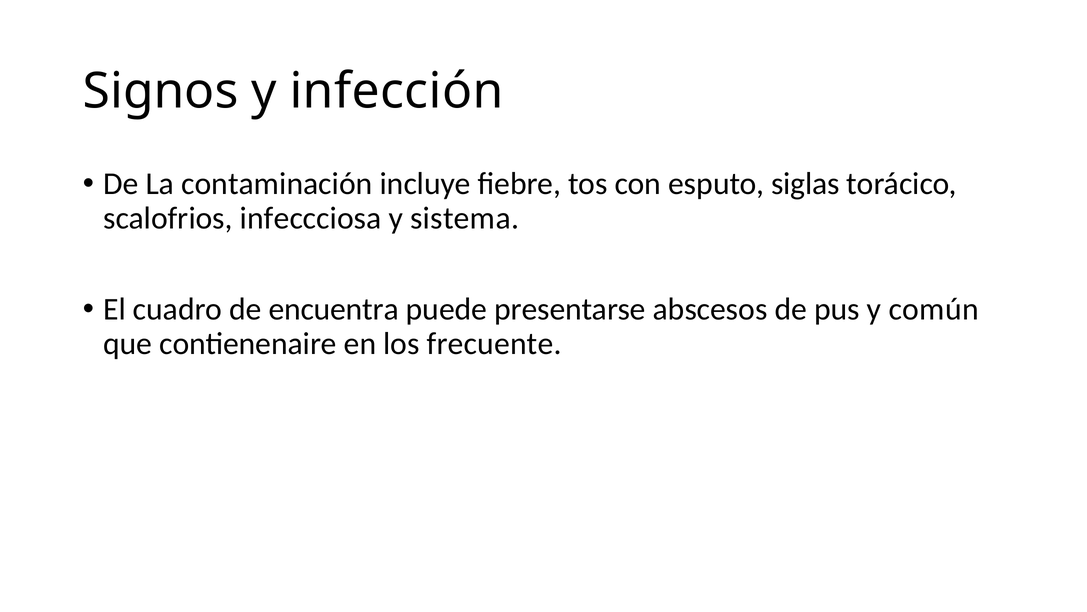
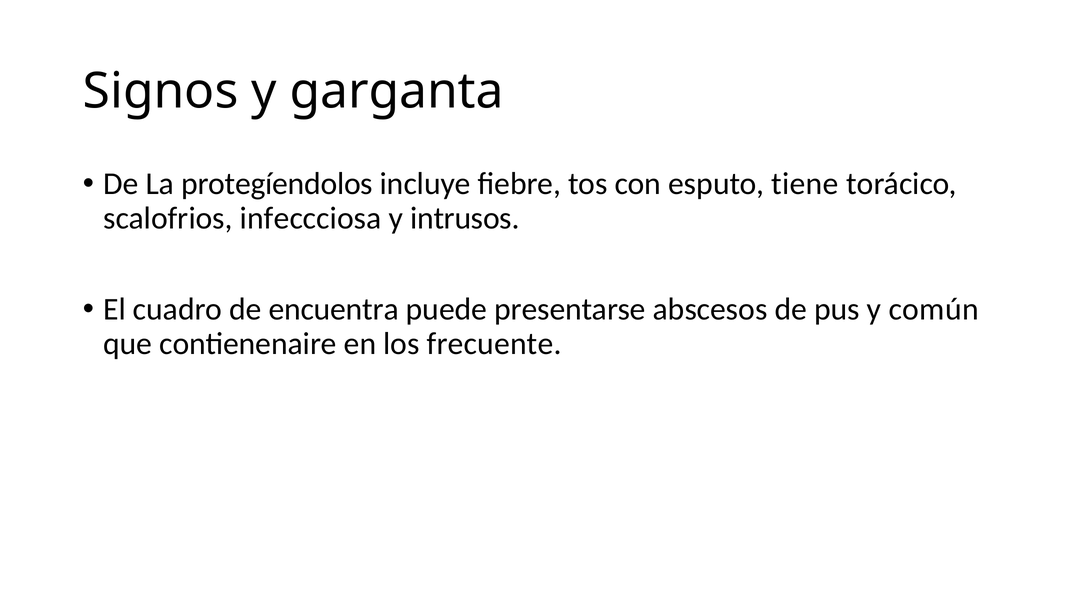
infección: infección -> garganta (397, 91)
contaminación: contaminación -> protegíendolos (277, 184)
siglas: siglas -> tiene (805, 184)
sistema: sistema -> intrusos (465, 218)
